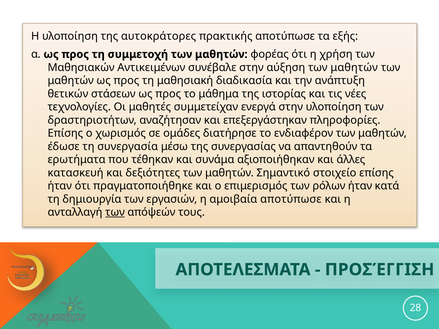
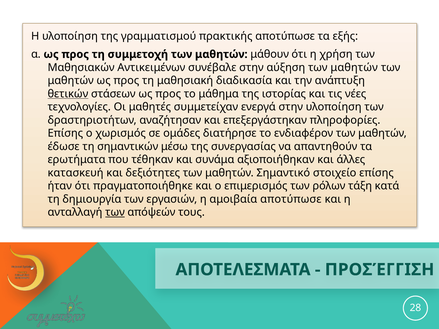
αυτοκράτορες: αυτοκράτορες -> γραμματισμού (159, 36)
φορέας: φορέας -> μάθουν (270, 54)
θετικών underline: none -> present (68, 94)
συνεργασία: συνεργασία -> σημαντικών (128, 147)
ρόλων ήταν: ήταν -> τάξη (360, 186)
